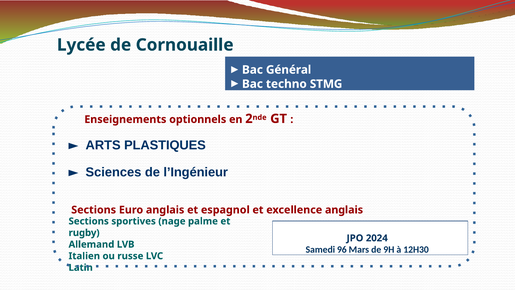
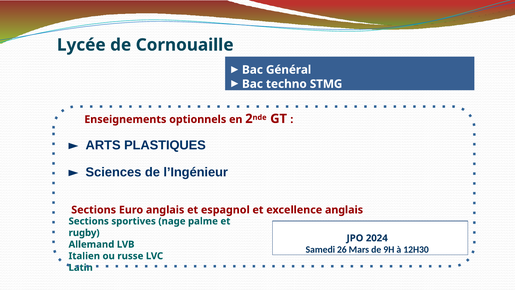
96: 96 -> 26 (342, 249)
